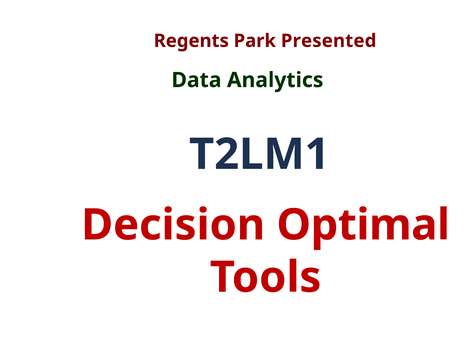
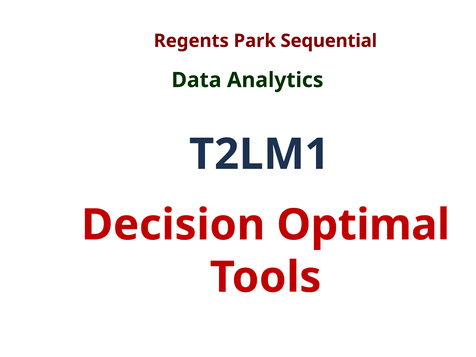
Presented: Presented -> Sequential (329, 41)
